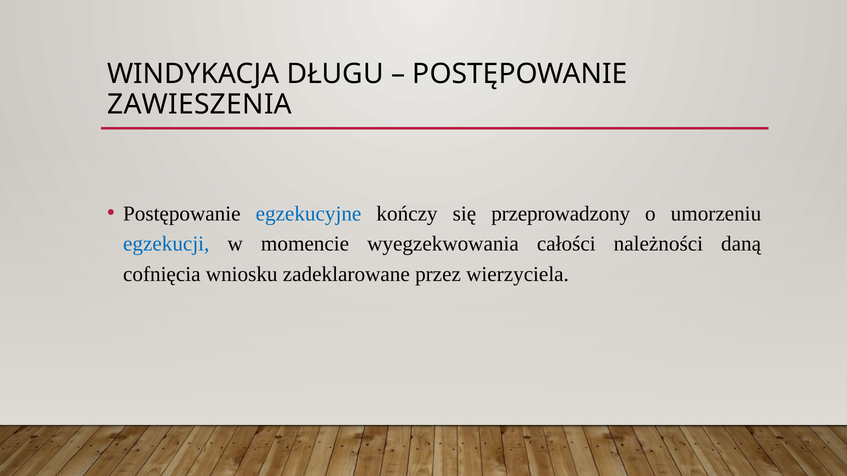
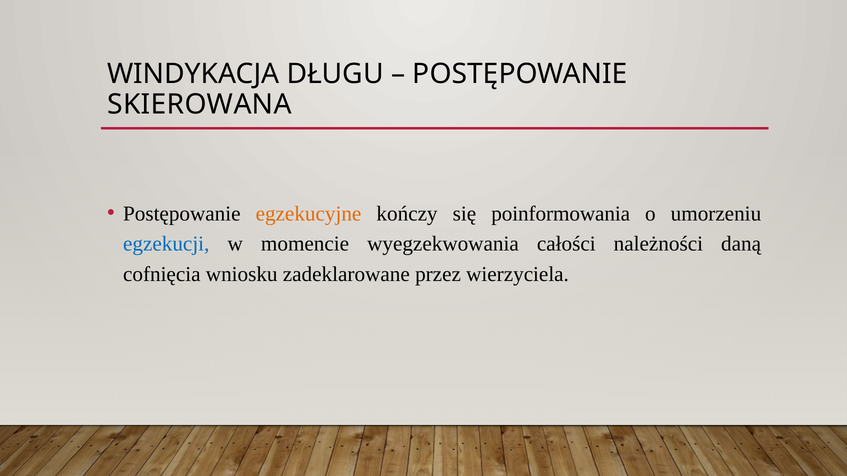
ZAWIESZENIA: ZAWIESZENIA -> SKIEROWANA (200, 105)
egzekucyjne colour: blue -> orange (309, 214)
przeprowadzony: przeprowadzony -> poinformowania (561, 214)
